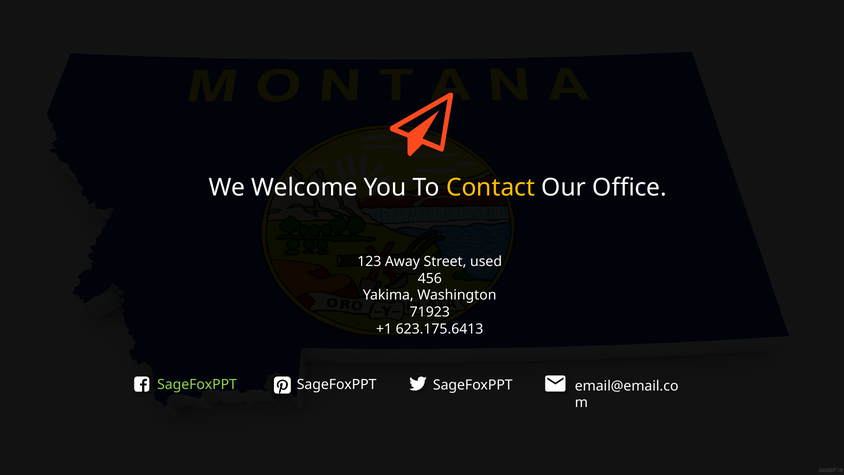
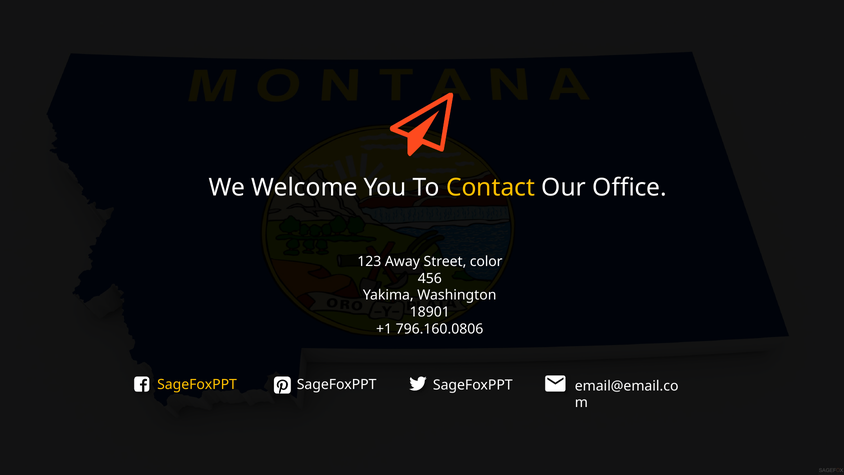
used: used -> color (486, 261)
71923: 71923 -> 18901 (430, 312)
623.175.6413: 623.175.6413 -> 796.160.0806 (439, 329)
SageFoxPPT colour: light green -> yellow (197, 384)
